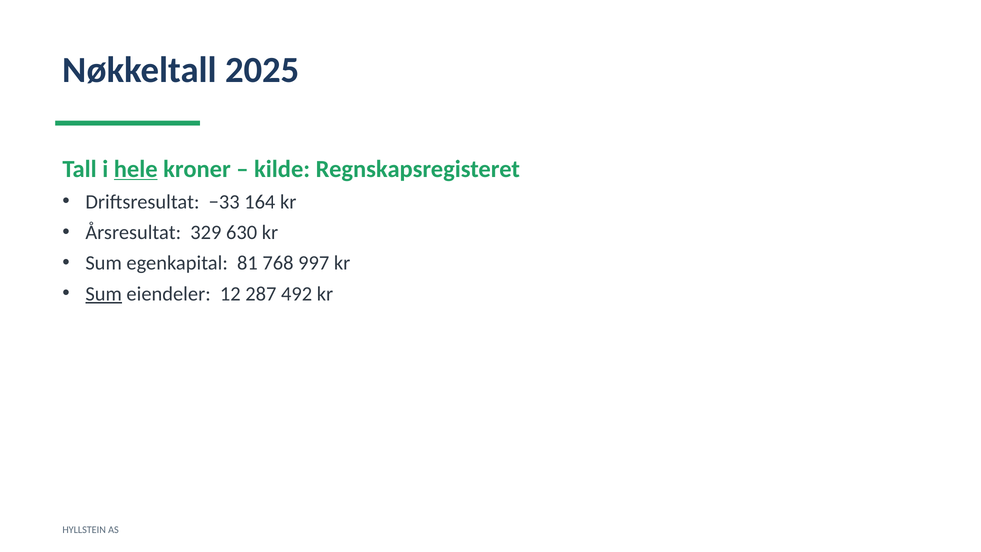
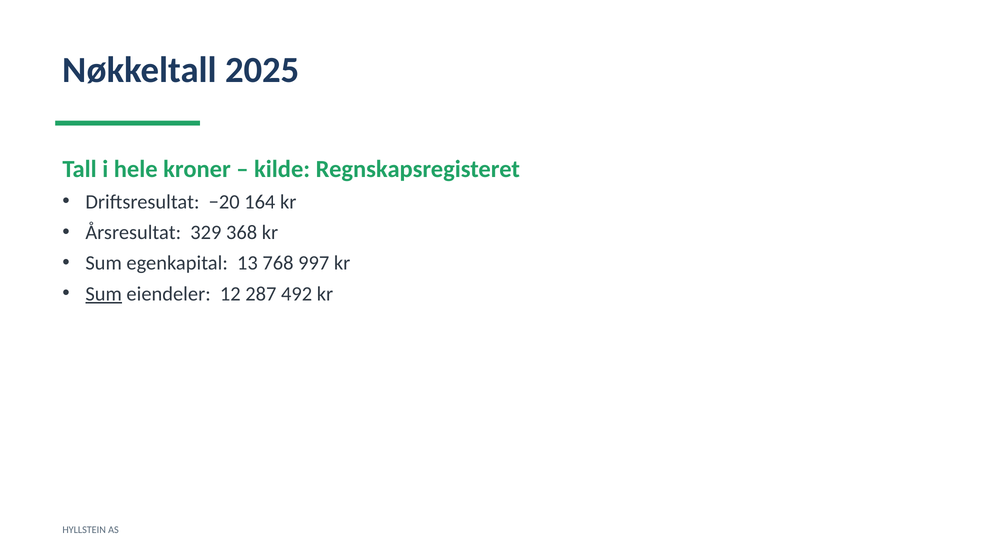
hele underline: present -> none (136, 169)
−33: −33 -> −20 (224, 202)
630: 630 -> 368 (242, 232)
81: 81 -> 13 (247, 263)
